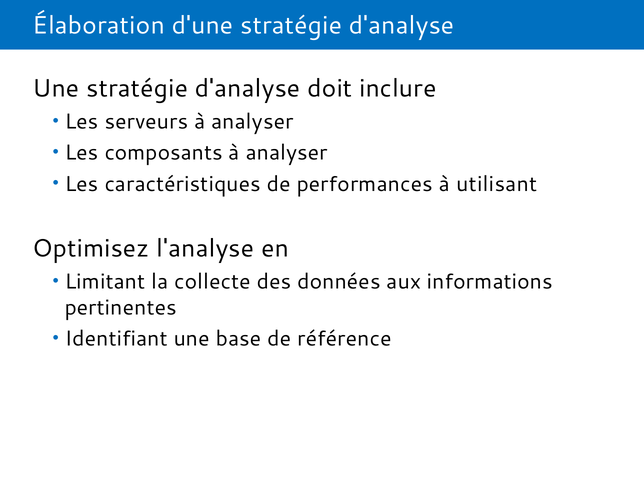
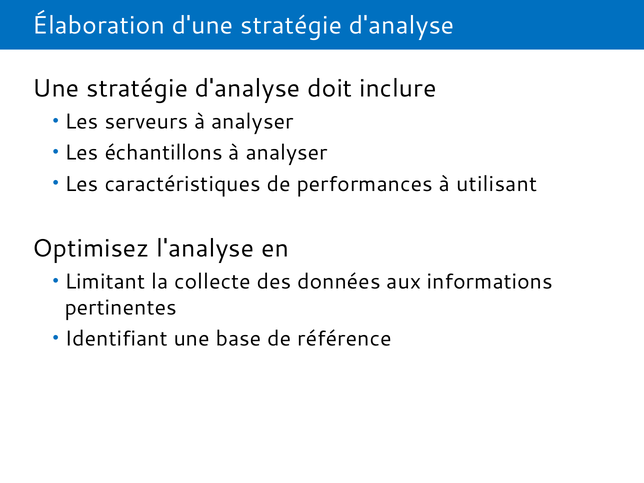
composants: composants -> échantillons (164, 153)
